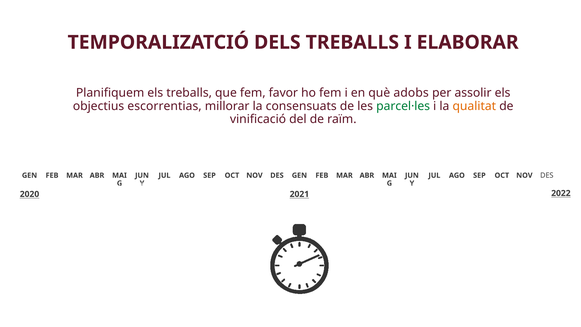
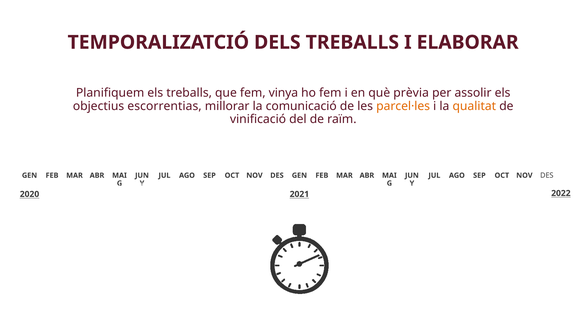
favor: favor -> vinya (283, 93)
adobs: adobs -> prèvia (411, 93)
consensuats: consensuats -> comunicació (301, 106)
parcel·les colour: green -> orange (403, 106)
